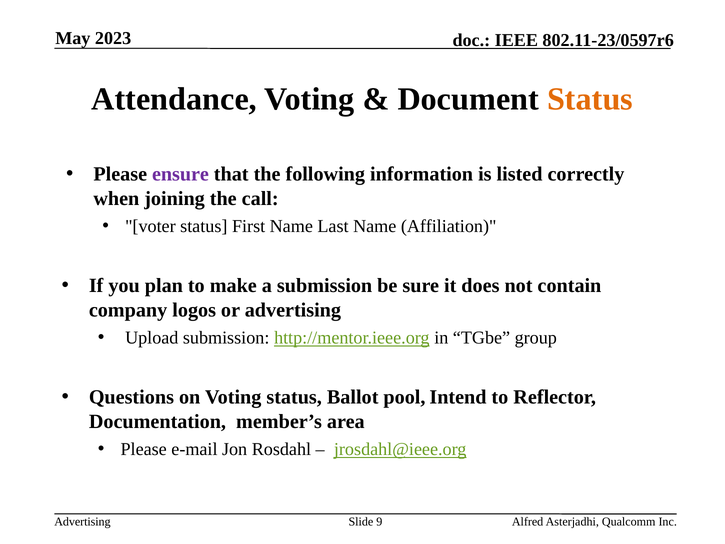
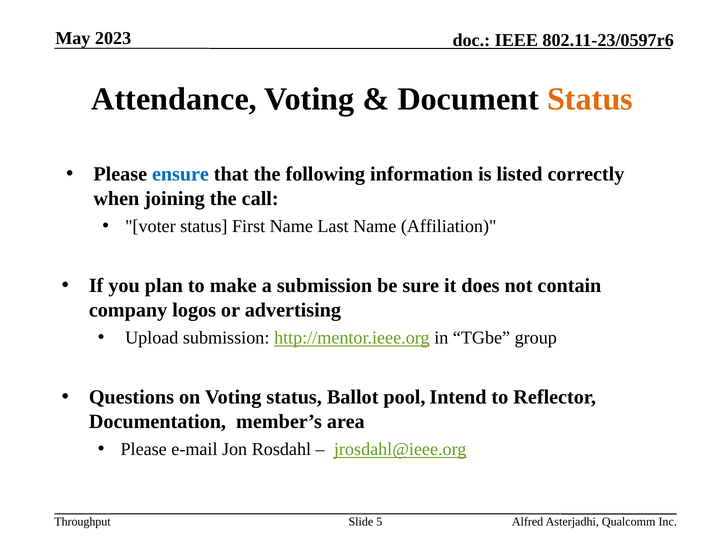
ensure colour: purple -> blue (180, 174)
Advertising: Advertising -> Throughput (82, 521)
9: 9 -> 5 (379, 521)
